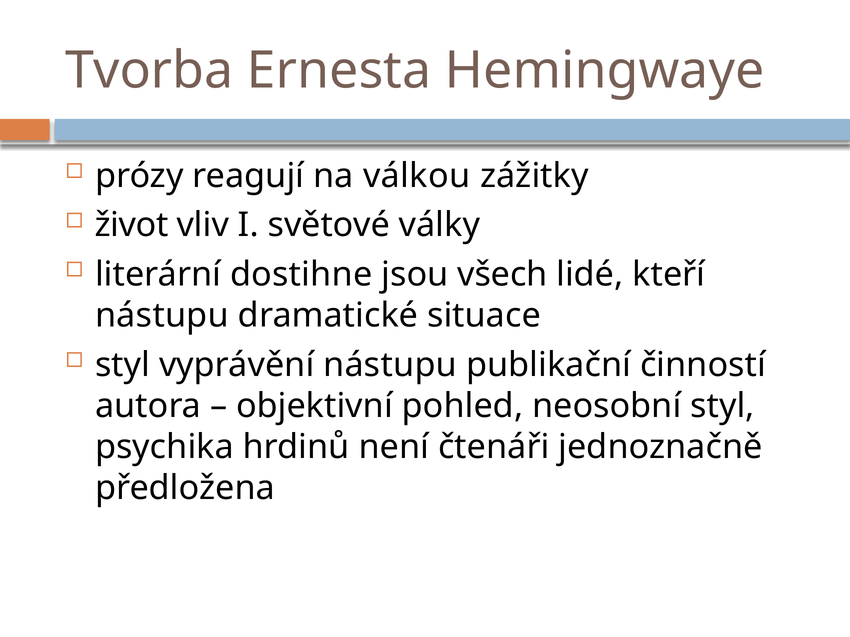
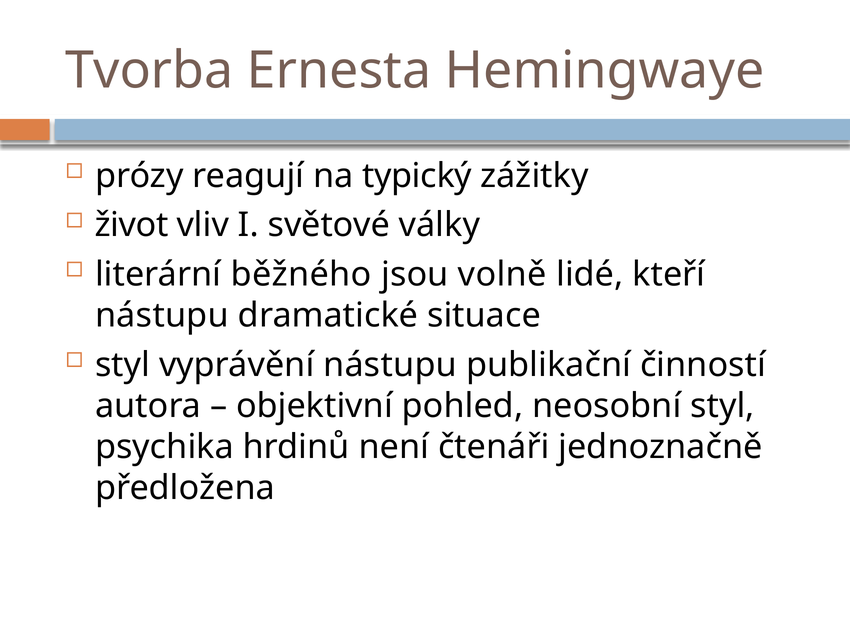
válkou: válkou -> typický (417, 176)
dostihne: dostihne -> běžného (301, 275)
všech: všech -> volně (502, 275)
